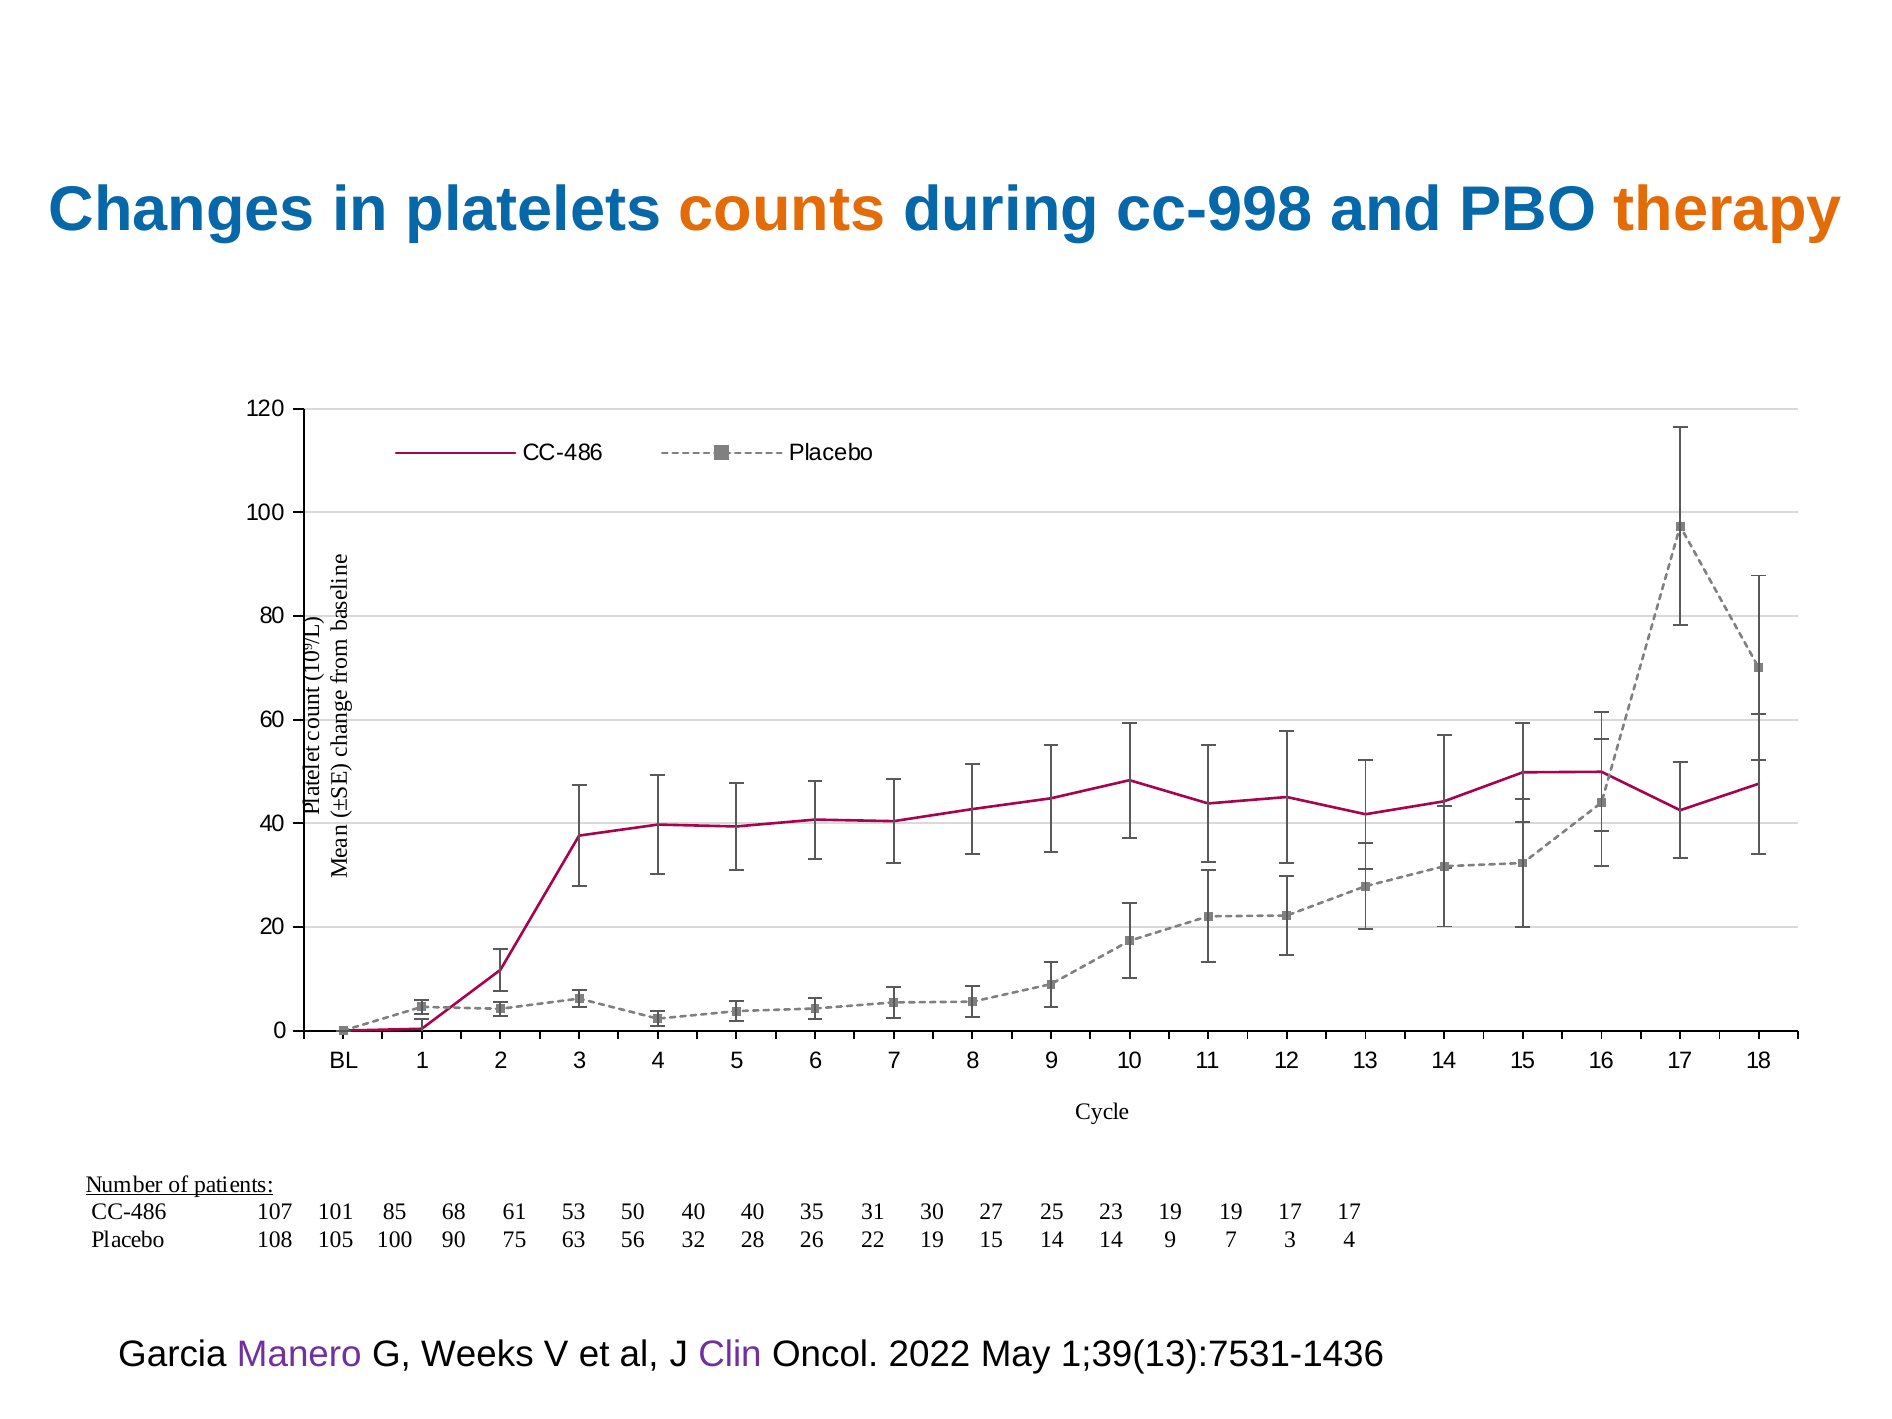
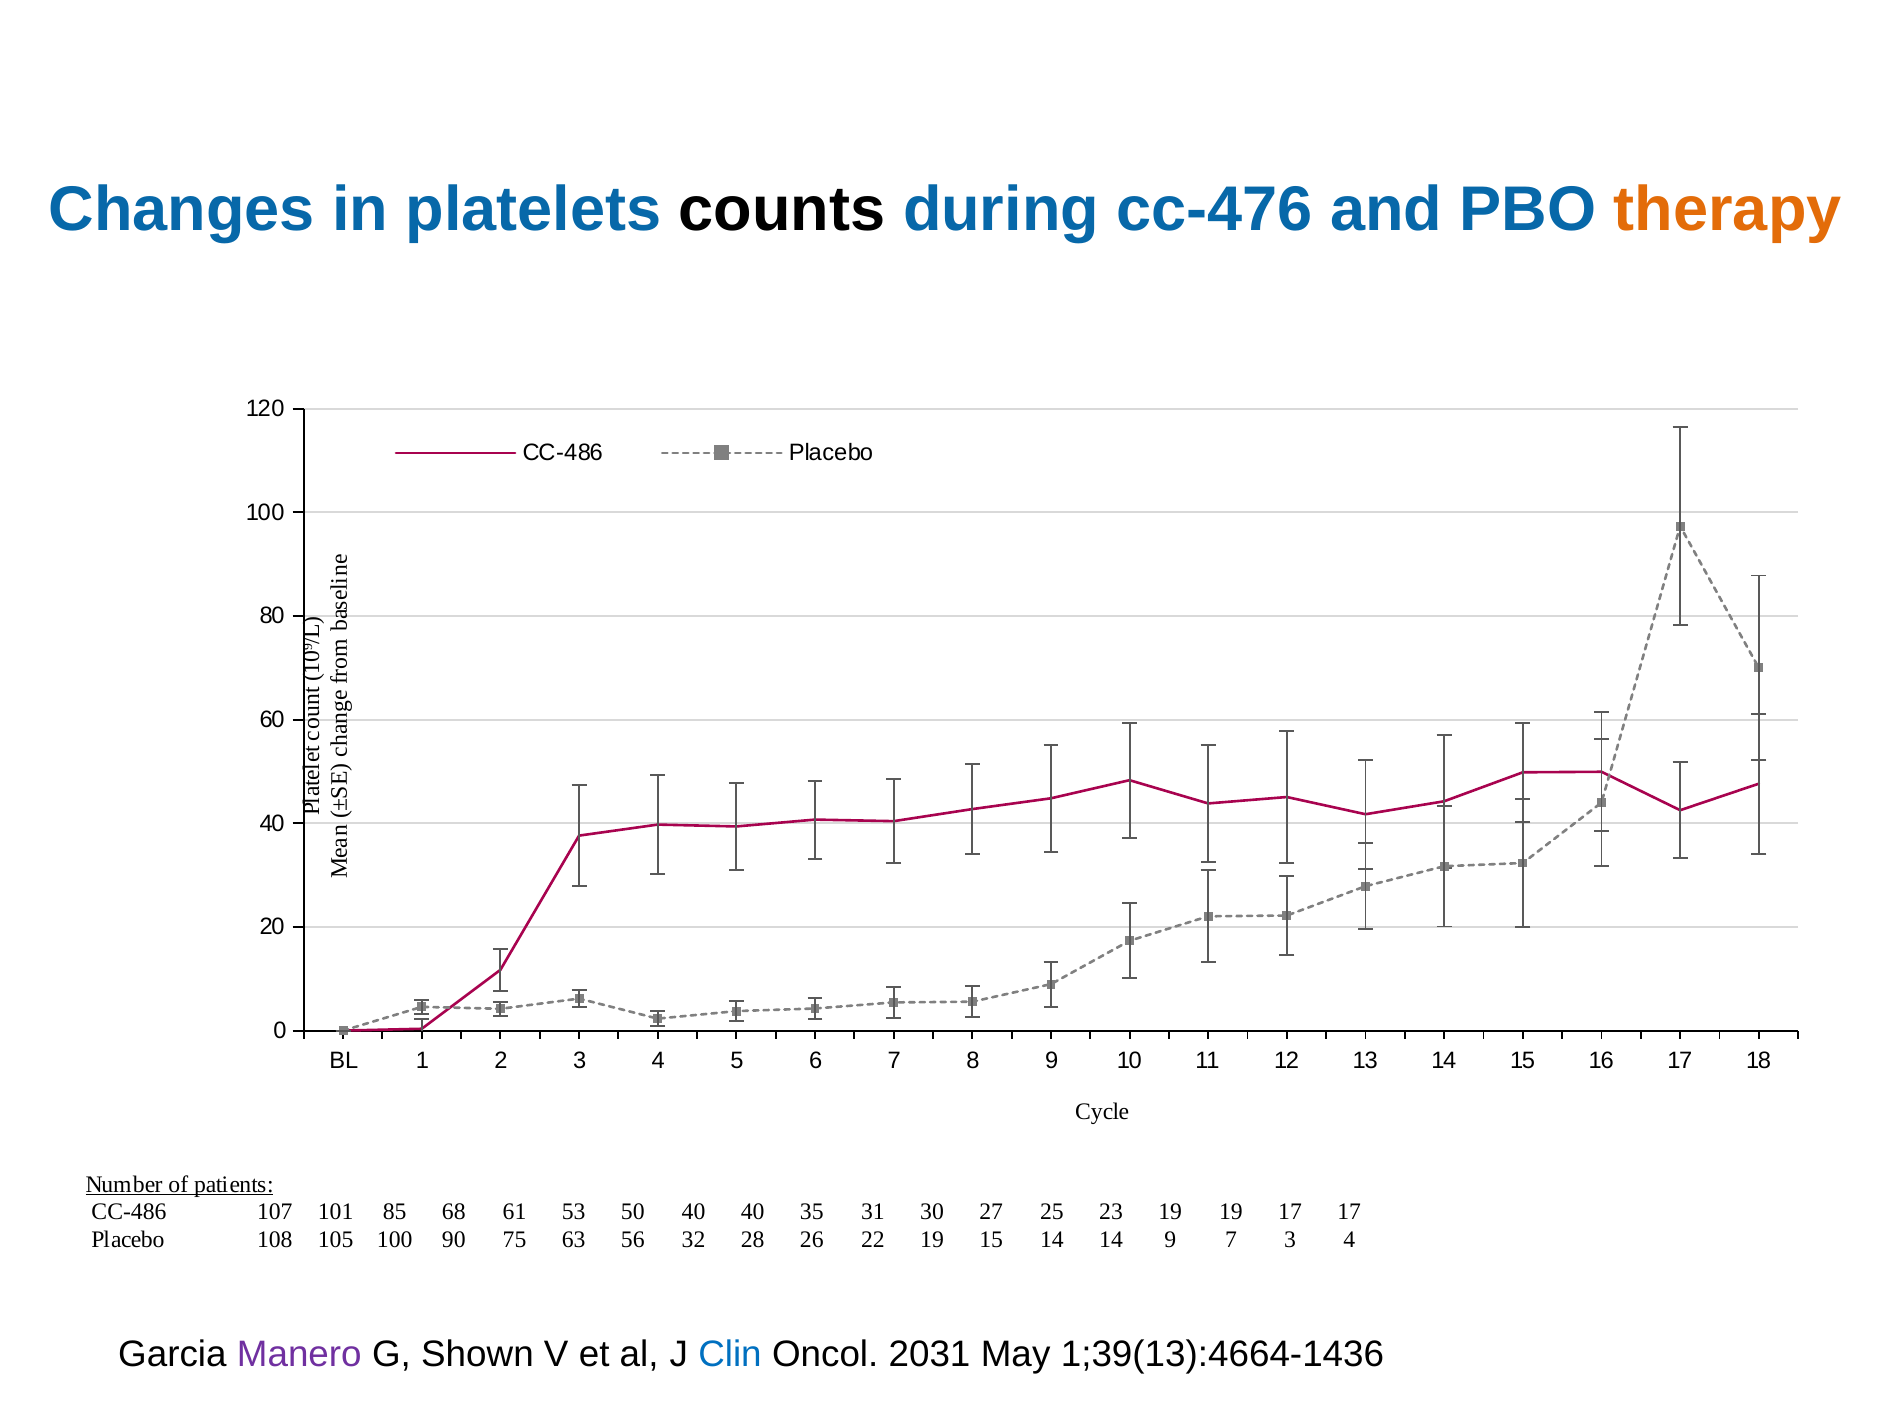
counts colour: orange -> black (782, 210)
cc-998: cc-998 -> cc-476 (1215, 210)
Weeks: Weeks -> Shown (477, 1354)
Clin colour: purple -> blue (730, 1354)
2022: 2022 -> 2031 (929, 1354)
1;39(13):7531-1436: 1;39(13):7531-1436 -> 1;39(13):4664-1436 (1222, 1354)
